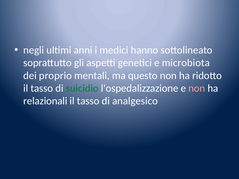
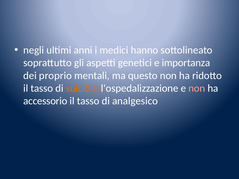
microbiota: microbiota -> importanza (186, 63)
suicidio colour: green -> orange (82, 88)
relazionali: relazionali -> accessorio (45, 101)
